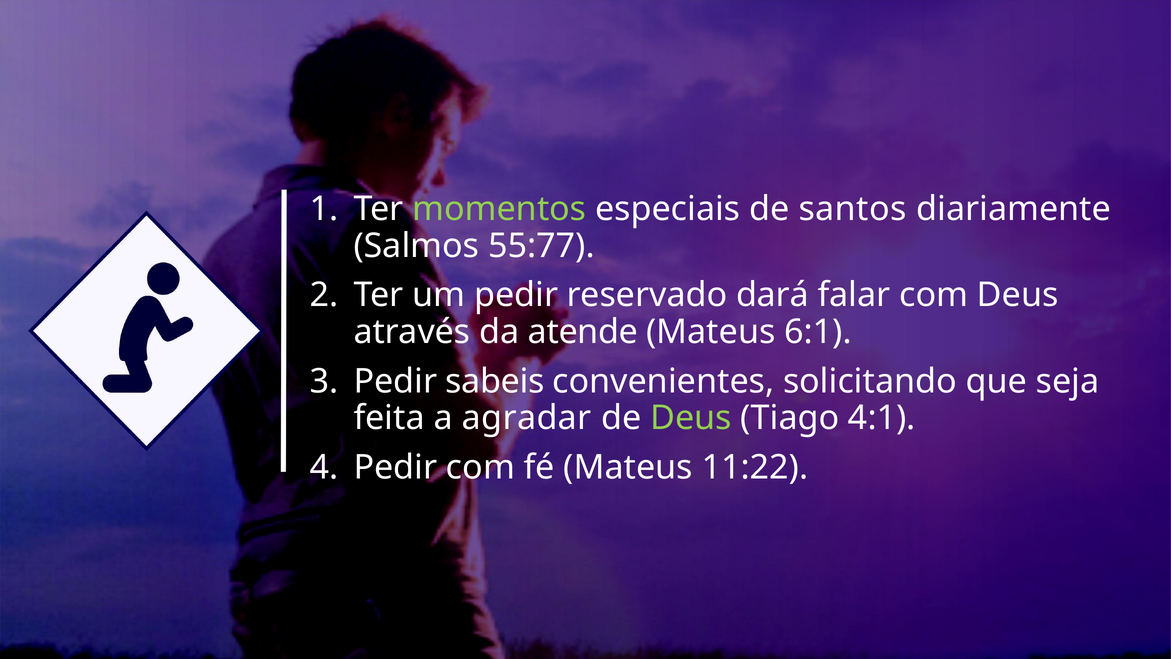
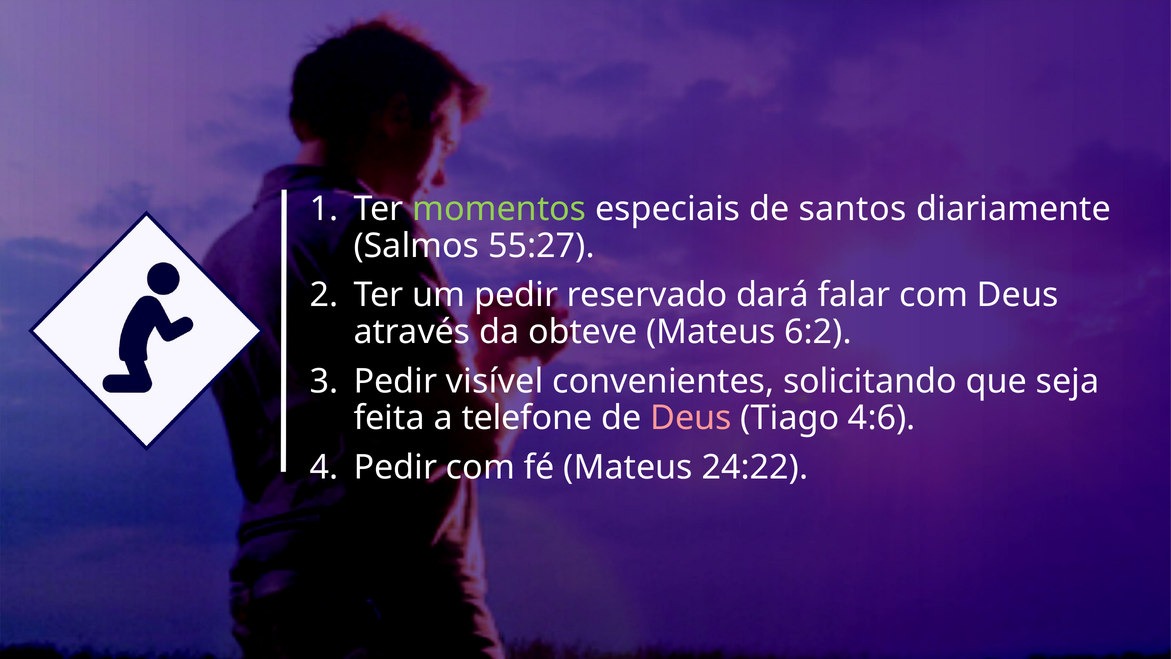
55:77: 55:77 -> 55:27 (541, 246)
atende: atende -> obteve (583, 332)
6:1: 6:1 -> 6:2 (818, 332)
sabeis: sabeis -> visível (495, 381)
agradar: agradar -> telefone (527, 418)
Deus colour: light green -> pink (691, 418)
4:1: 4:1 -> 4:6 (882, 418)
11:22: 11:22 -> 24:22 (755, 467)
